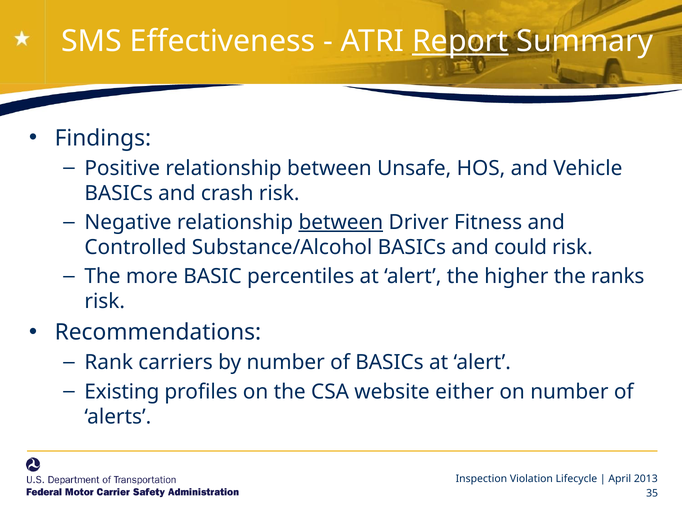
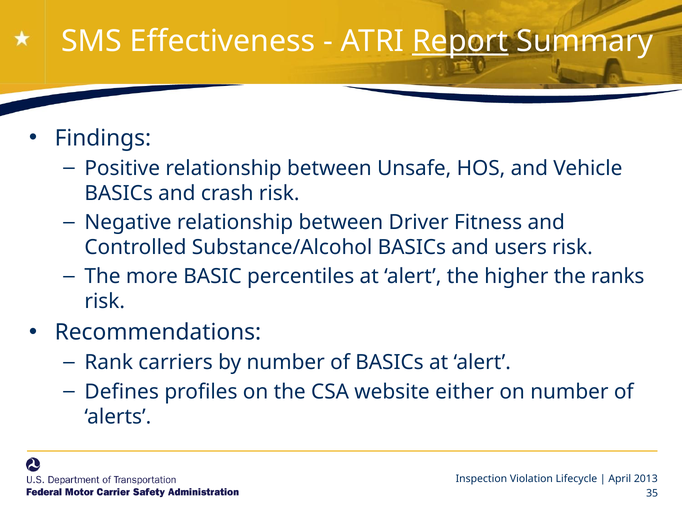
between underline: present -> none (341, 222)
could: could -> users (521, 247)
Existing: Existing -> Defines (122, 391)
